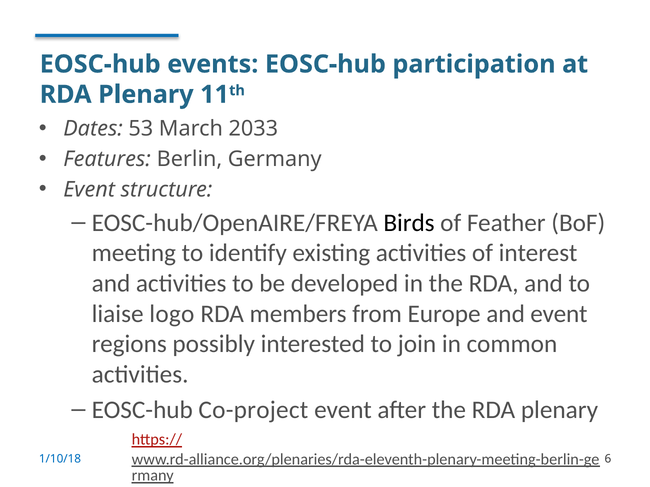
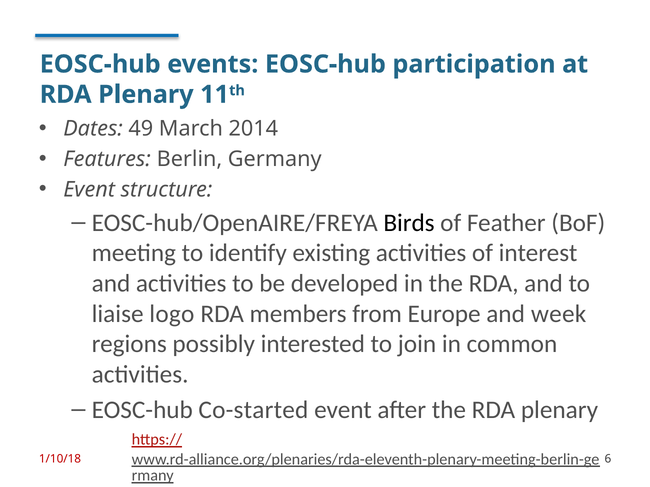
53: 53 -> 49 (141, 129)
2033: 2033 -> 2014 (253, 129)
and event: event -> week (559, 314)
Co-project: Co-project -> Co-started (253, 410)
1/10/18 colour: blue -> red (60, 459)
